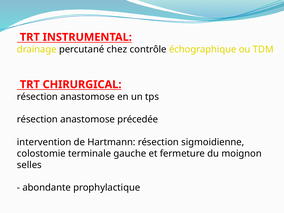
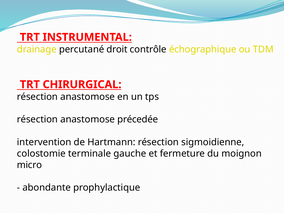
chez: chez -> droit (117, 49)
selles: selles -> micro (29, 165)
